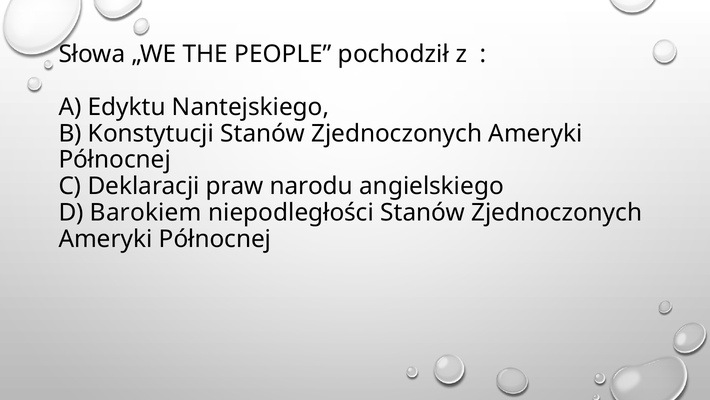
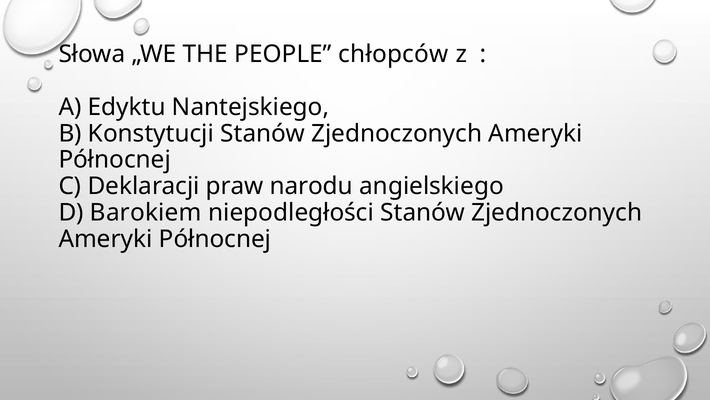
pochodził: pochodził -> chłopców (393, 54)
